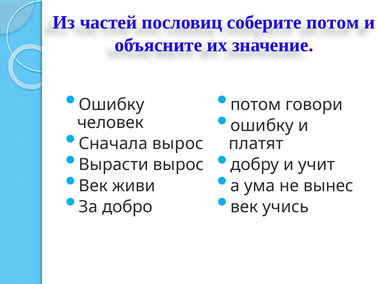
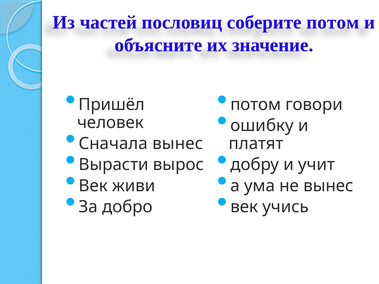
Ошибку: Ошибку -> Пришёл (112, 105)
Сначала вырос: вырос -> вынес (178, 144)
